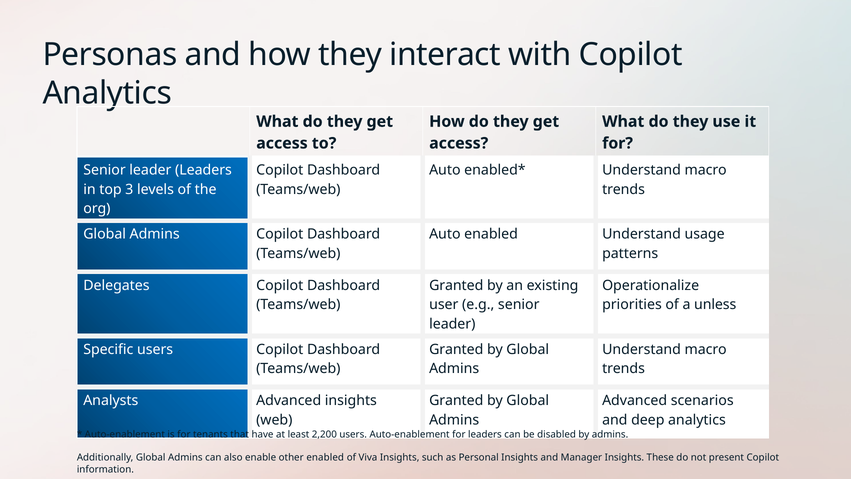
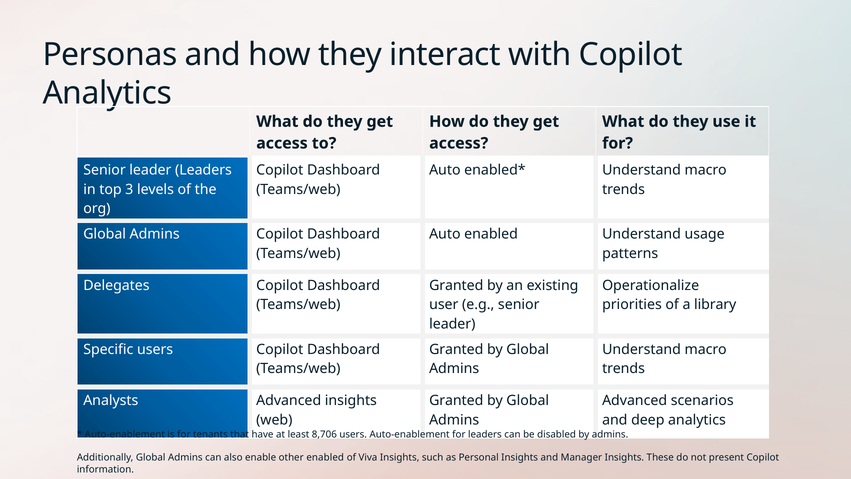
unless: unless -> library (715, 304)
2,200: 2,200 -> 8,706 (324, 434)
